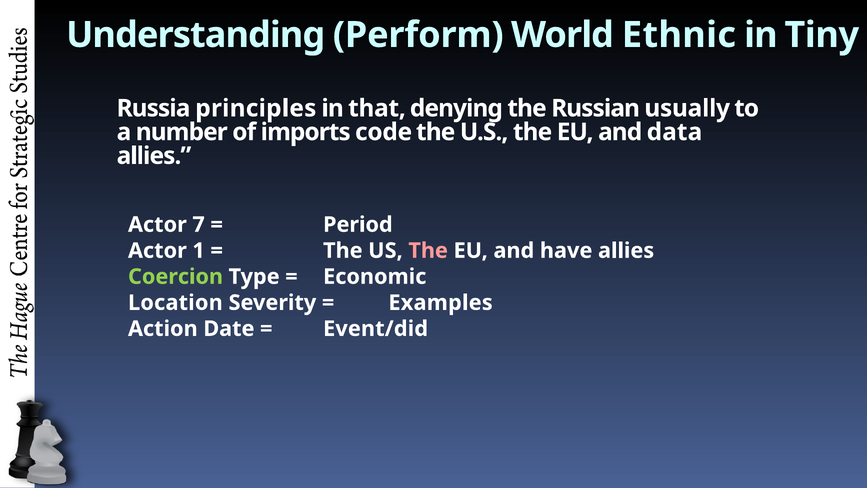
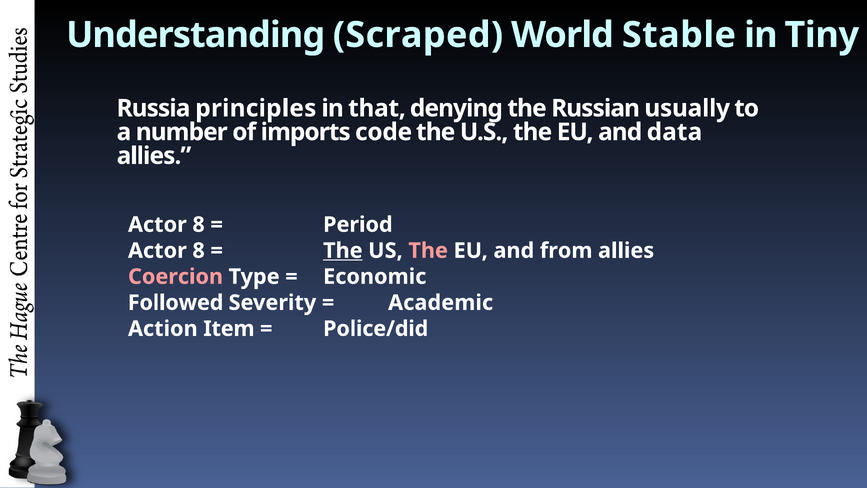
Perform: Perform -> Scraped (418, 35)
Ethnic: Ethnic -> Stable (679, 35)
7: 7 -> 8 (199, 225)
1: 1 -> 8 (199, 251)
The underline: none -> present (343, 251)
have: have -> from (566, 251)
Coercion colour: light green -> pink (176, 277)
Location: Location -> Followed (176, 303)
Examples: Examples -> Academic (441, 303)
Date: Date -> Item (229, 329)
Event/did: Event/did -> Police/did (376, 329)
